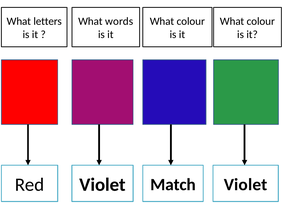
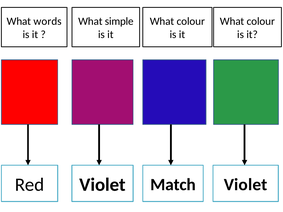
letters: letters -> words (48, 21)
words: words -> simple (119, 21)
